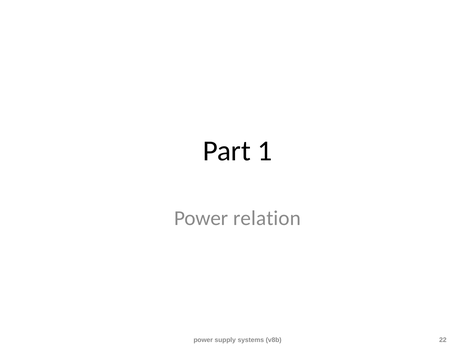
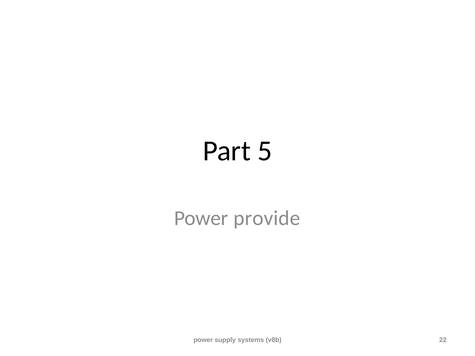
1: 1 -> 5 (265, 151)
relation: relation -> provide (267, 218)
